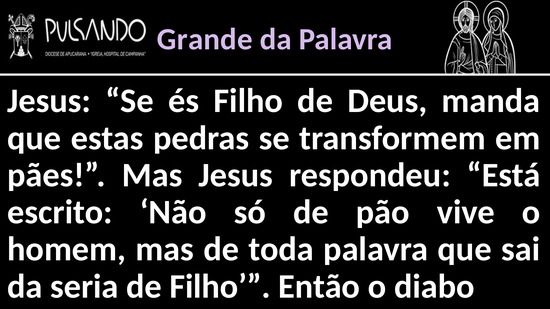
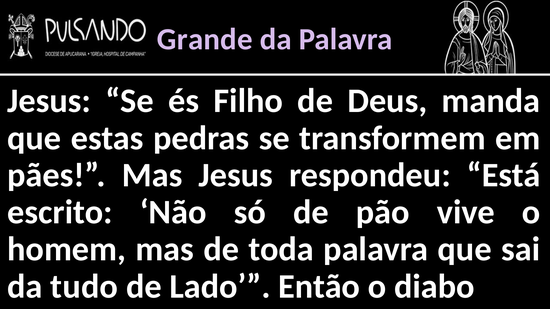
seria: seria -> tudo (84, 287)
de Filho: Filho -> Lado (220, 287)
